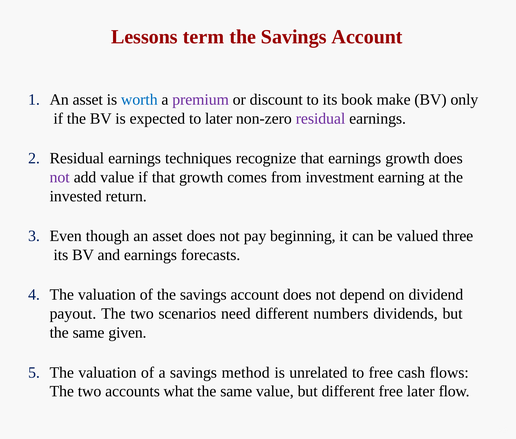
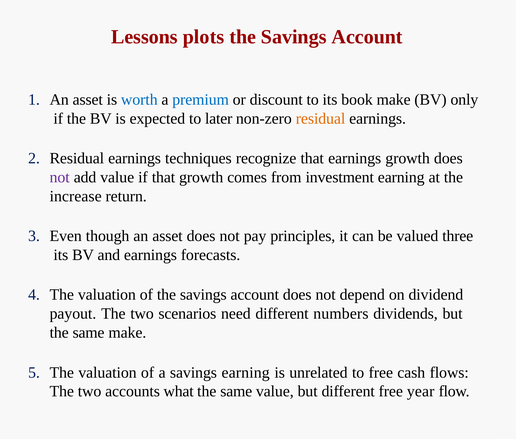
term: term -> plots (204, 37)
premium colour: purple -> blue (201, 100)
residual colour: purple -> orange (321, 118)
invested: invested -> increase (76, 196)
beginning: beginning -> principles (303, 236)
same given: given -> make (127, 332)
savings method: method -> earning (246, 372)
free later: later -> year (421, 391)
